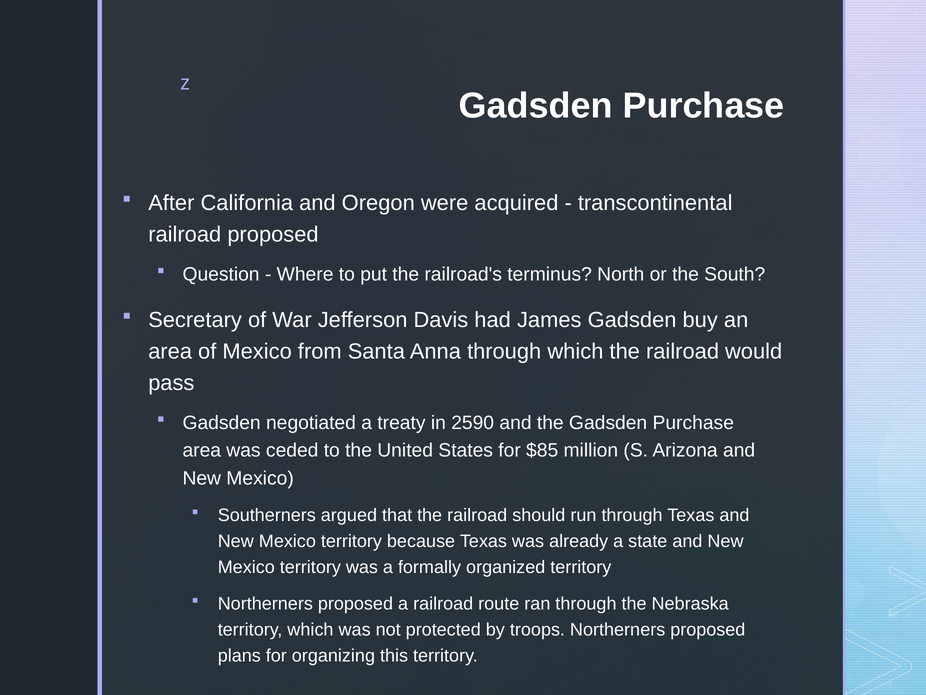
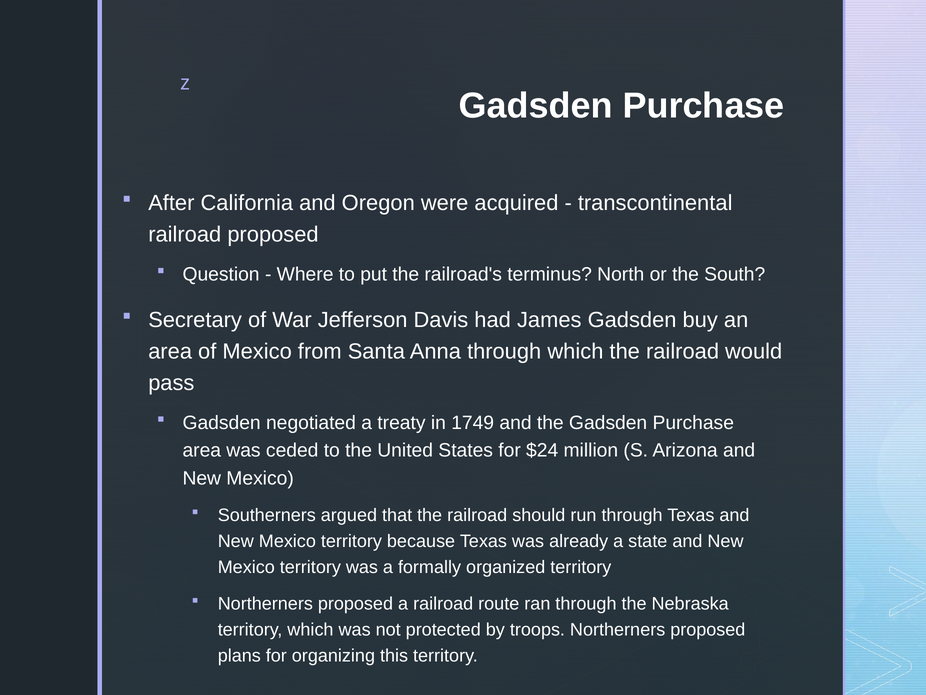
2590: 2590 -> 1749 (473, 422)
$85: $85 -> $24 (542, 450)
